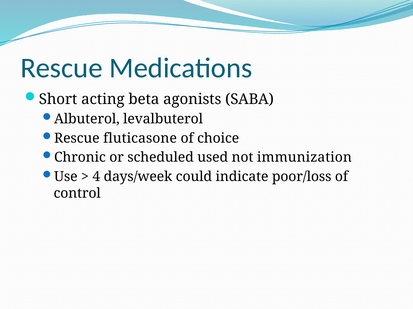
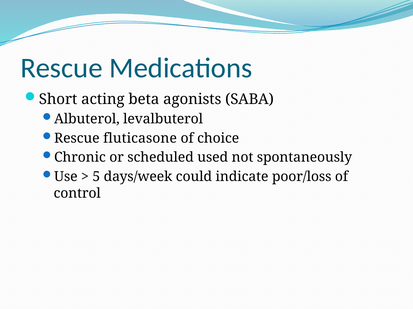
immunization: immunization -> spontaneously (304, 158)
4: 4 -> 5 (96, 177)
